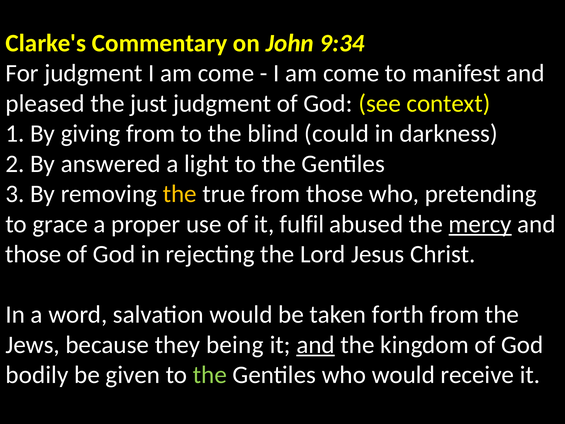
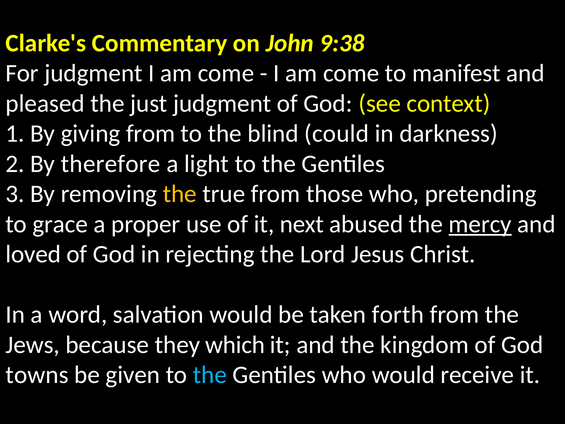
9:34: 9:34 -> 9:38 (342, 43)
answered: answered -> therefore (111, 164)
fulfil: fulfil -> next (302, 224)
those: those -> loved (33, 254)
being: being -> which (235, 345)
and underline: present -> none (316, 345)
bodily: bodily -> towns (37, 375)
the colour: light green -> light blue (210, 375)
